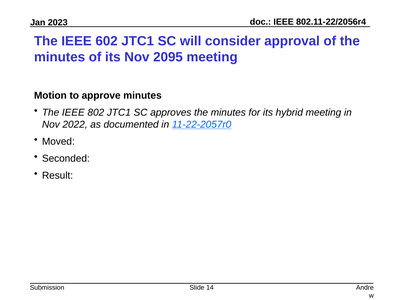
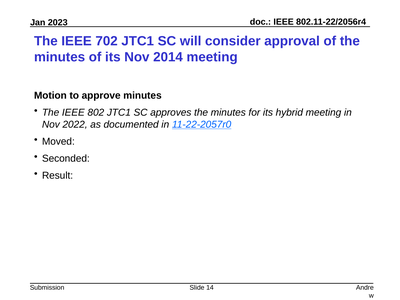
602: 602 -> 702 (107, 41)
2095: 2095 -> 2014 (168, 57)
